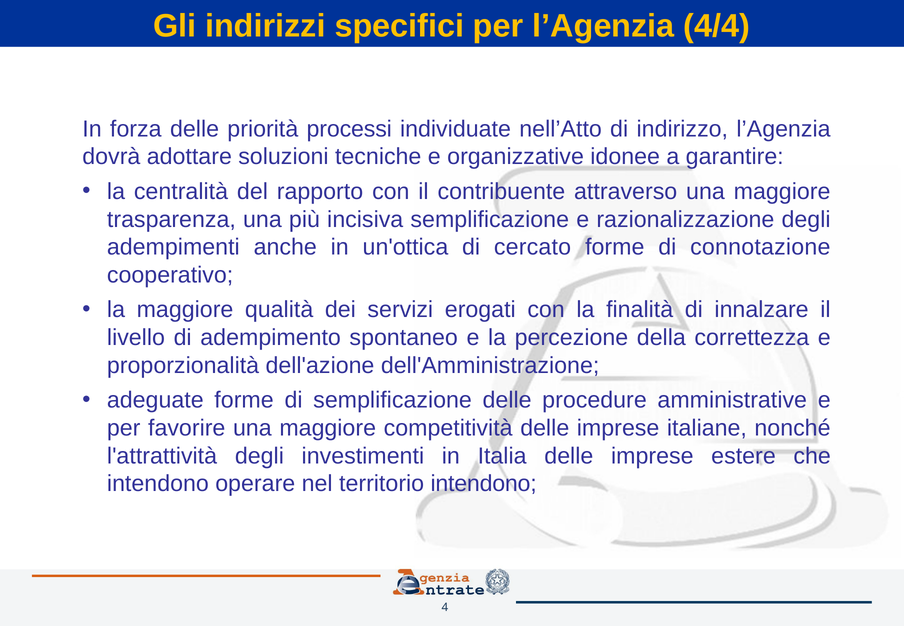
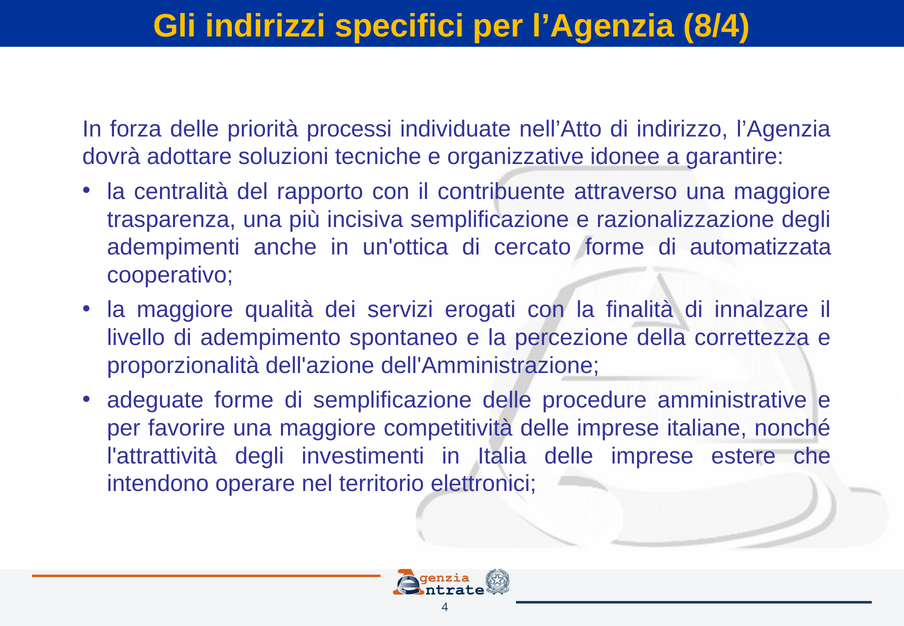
4/4: 4/4 -> 8/4 (717, 26)
connotazione: connotazione -> automatizzata (761, 247)
territorio intendono: intendono -> elettronici (483, 484)
